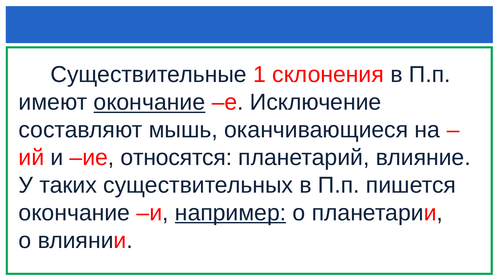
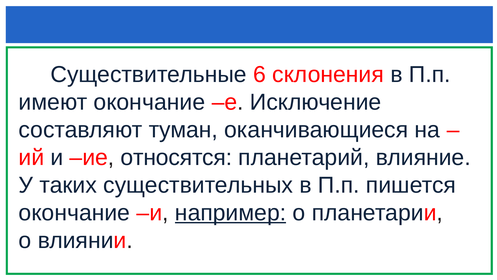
1: 1 -> 6 (260, 75)
окончание underline: present -> none (149, 102)
мышь: мышь -> туман (183, 130)
